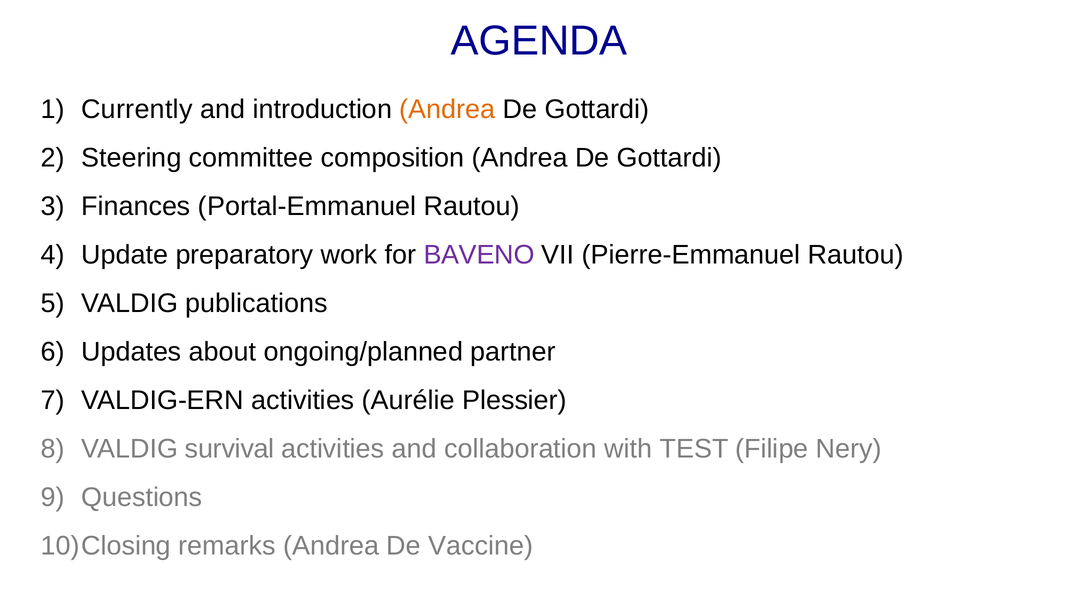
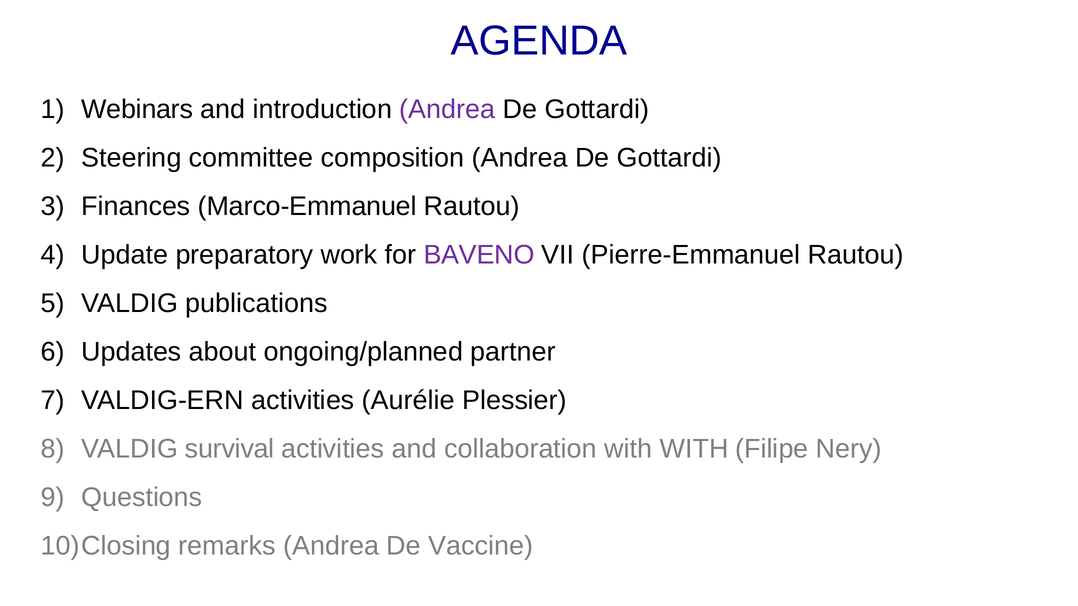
Currently: Currently -> Webinars (137, 110)
Andrea colour: orange -> purple (447, 110)
Portal-Emmanuel: Portal-Emmanuel -> Marco-Emmanuel (307, 207)
with TEST: TEST -> WITH (694, 449)
